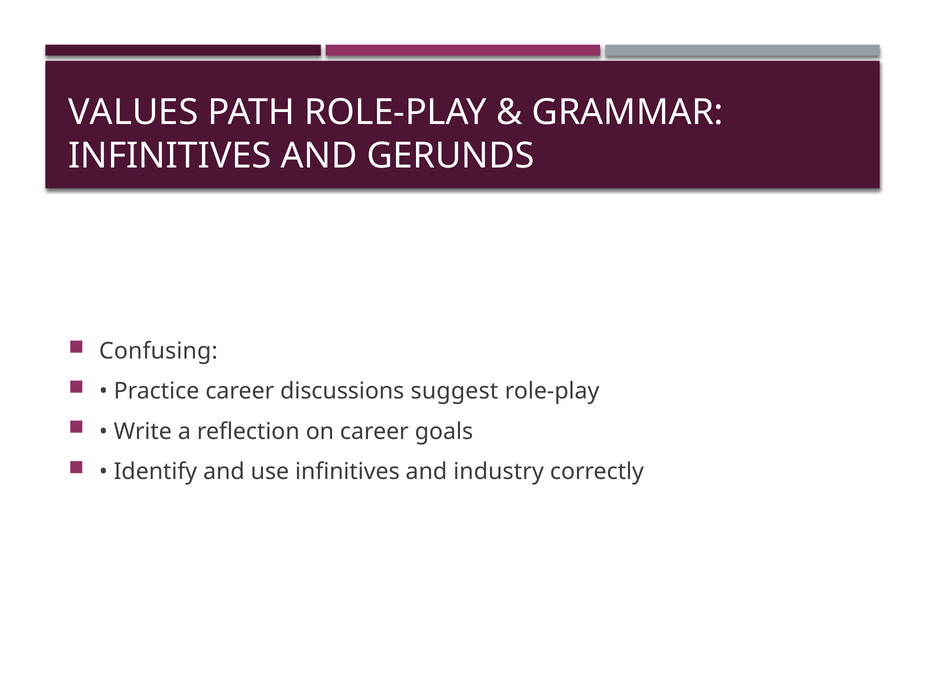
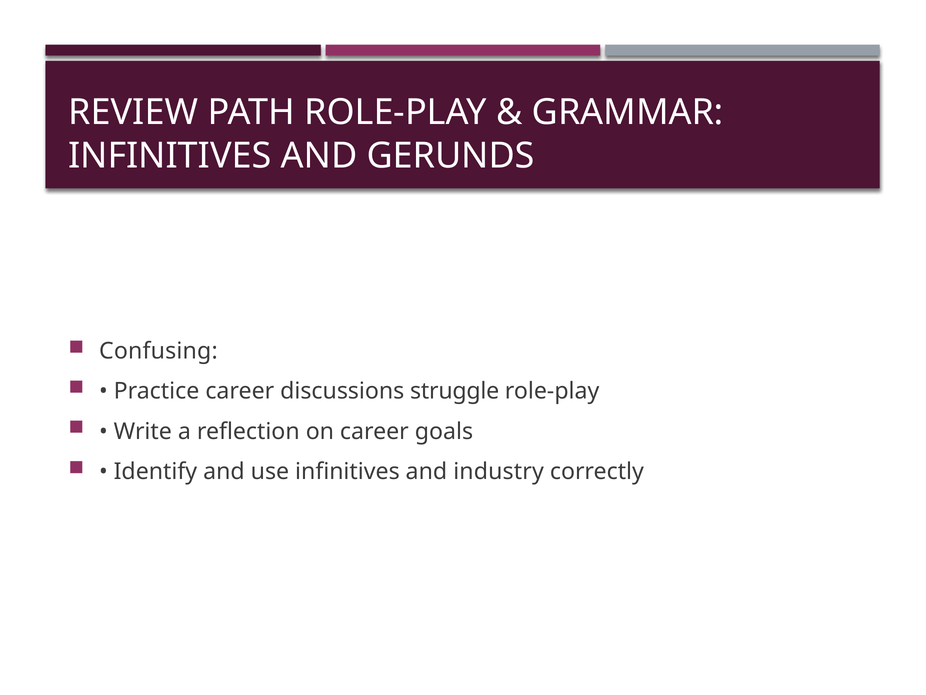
VALUES: VALUES -> REVIEW (133, 112)
suggest: suggest -> struggle (455, 391)
